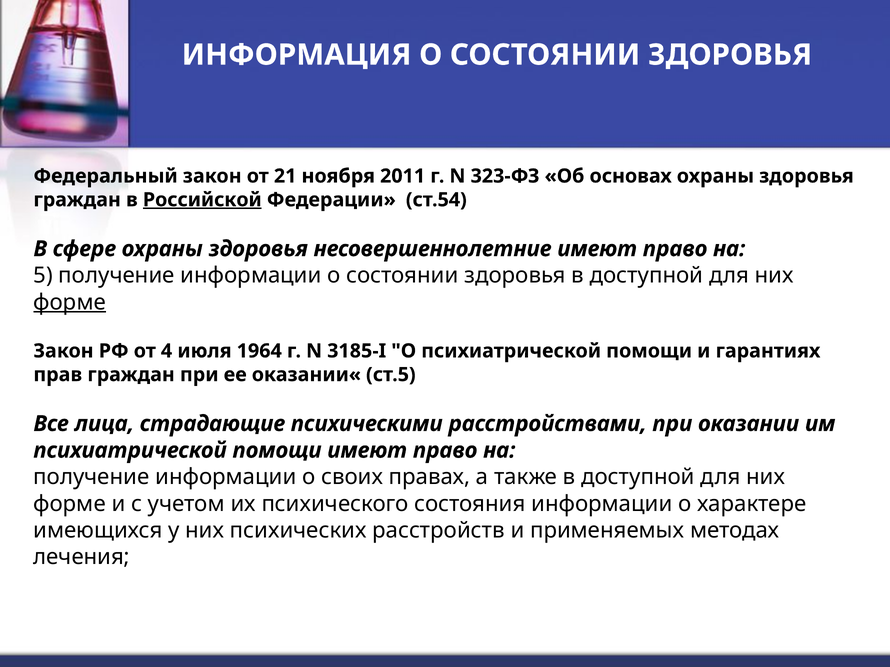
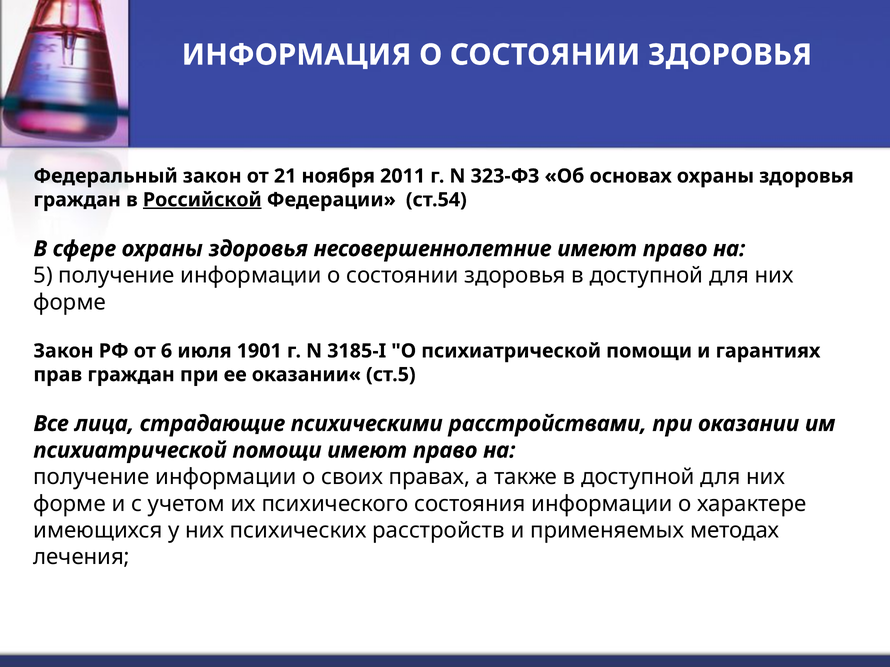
форме underline: present -> none (70, 302)
4: 4 -> 6 (167, 351)
1964: 1964 -> 1901 (259, 351)
